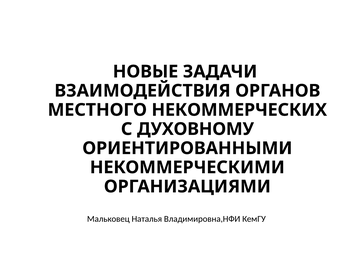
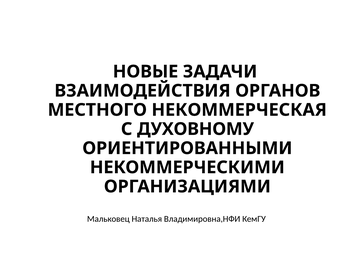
НЕКОММЕРЧЕСКИХ: НЕКОММЕРЧЕСКИХ -> НЕКОММЕРЧЕСКАЯ (239, 110)
